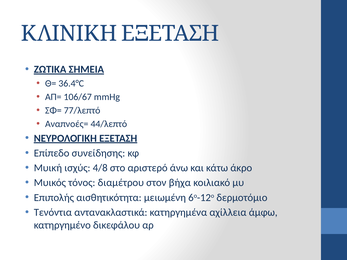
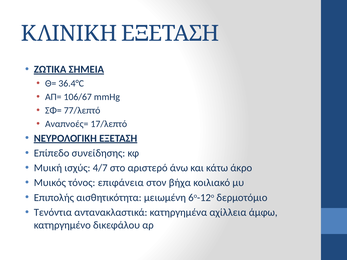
44/λεπτό: 44/λεπτό -> 17/λεπτό (109, 124)
4/8: 4/8 -> 4/7 (100, 168)
διαμέτρου: διαμέτρου -> επιφάνεια (121, 183)
